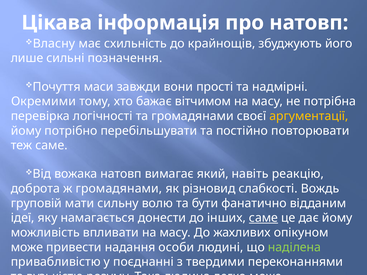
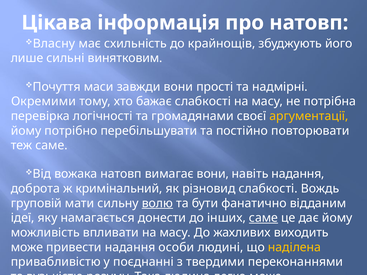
позначення: позначення -> винятковим (125, 58)
бажає вітчимом: вітчимом -> слабкості (203, 101)
вимагає який: який -> вони (213, 174)
навіть реакцію: реакцію -> надання (298, 174)
ж громадянами: громадянами -> кримінальний (119, 189)
волю underline: none -> present (157, 203)
опікуном: опікуном -> виходить (301, 233)
наділена colour: light green -> yellow (294, 247)
